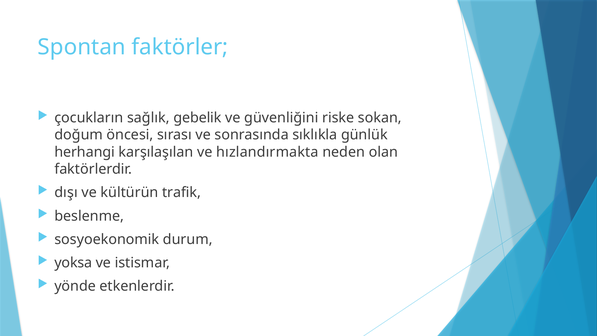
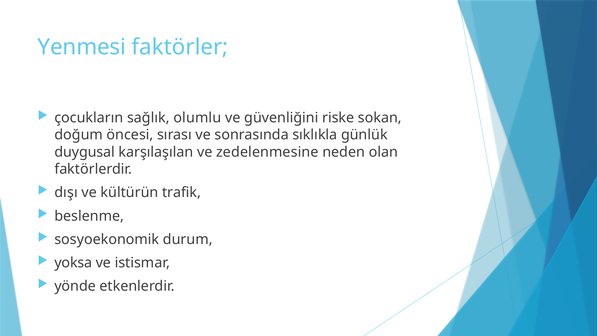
Spontan: Spontan -> Yenmesi (82, 47)
gebelik: gebelik -> olumlu (197, 118)
herhangi: herhangi -> duygusal (85, 152)
hızlandırmakta: hızlandırmakta -> zedelenmesine (267, 152)
